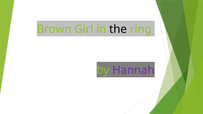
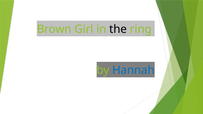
Hannah colour: purple -> blue (133, 70)
